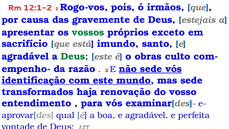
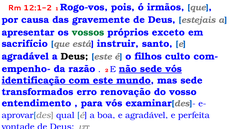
imundo: imundo -> instruir (118, 44)
Deus colour: green -> black (75, 56)
obras: obras -> filhos (148, 56)
haja: haja -> erro (87, 92)
